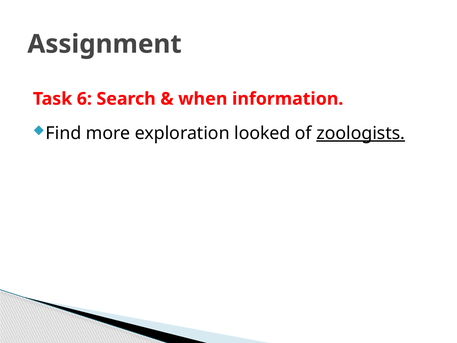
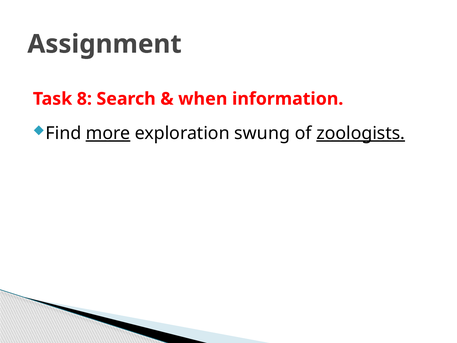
6: 6 -> 8 (84, 99)
more underline: none -> present (108, 133)
looked: looked -> swung (262, 133)
